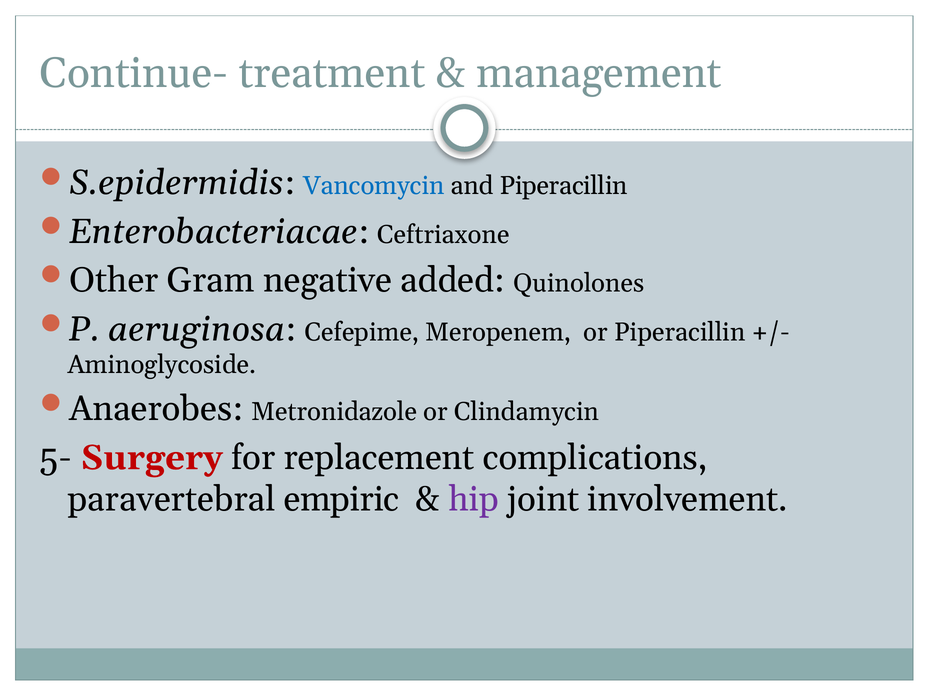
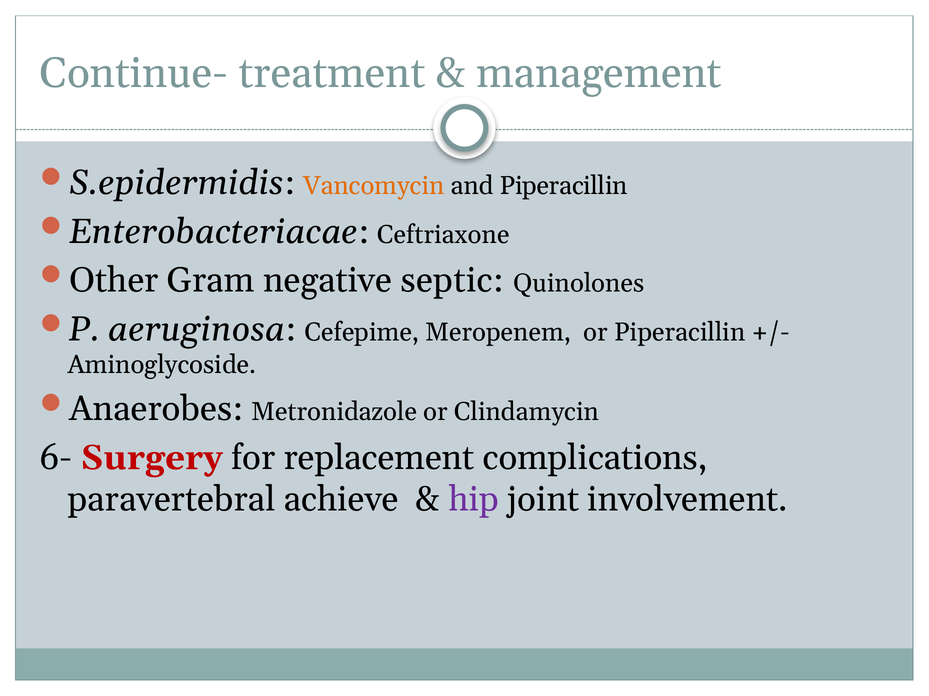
Vancomycin colour: blue -> orange (374, 186)
added: added -> septic (452, 281)
5-: 5- -> 6- (56, 458)
empiric: empiric -> achieve (341, 500)
